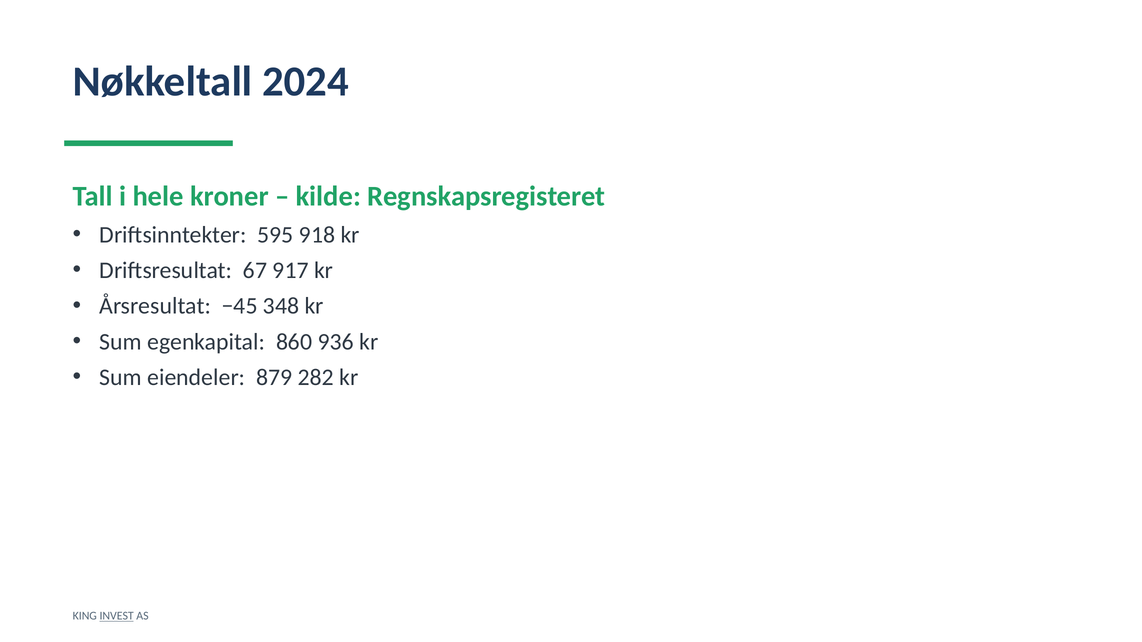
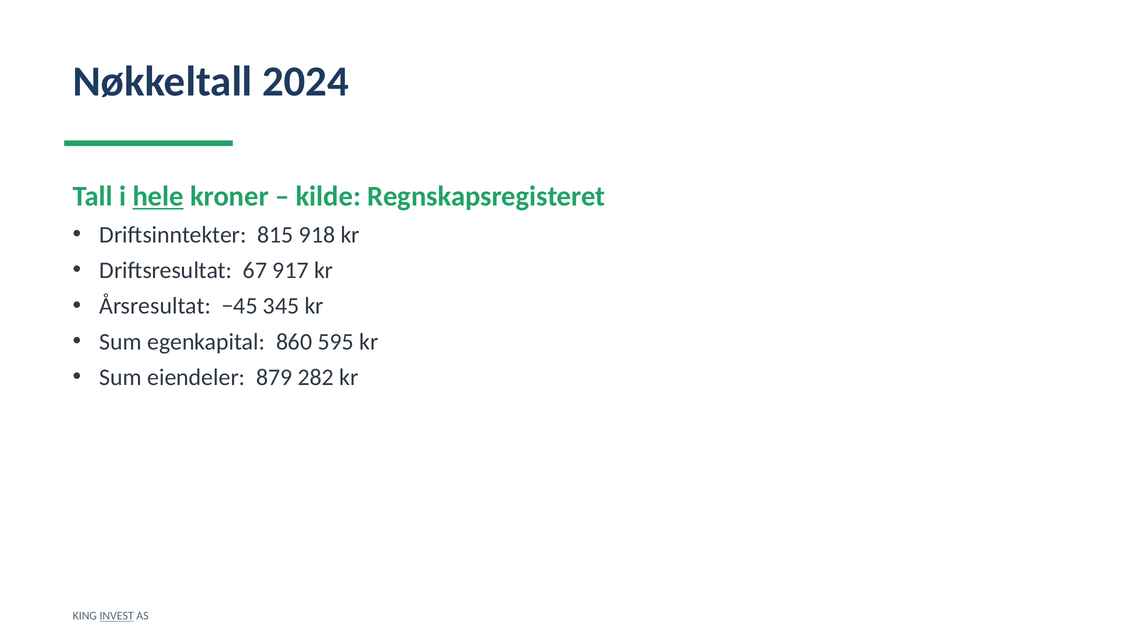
hele underline: none -> present (158, 197)
595: 595 -> 815 (275, 235)
348: 348 -> 345 (281, 306)
936: 936 -> 595 (336, 342)
